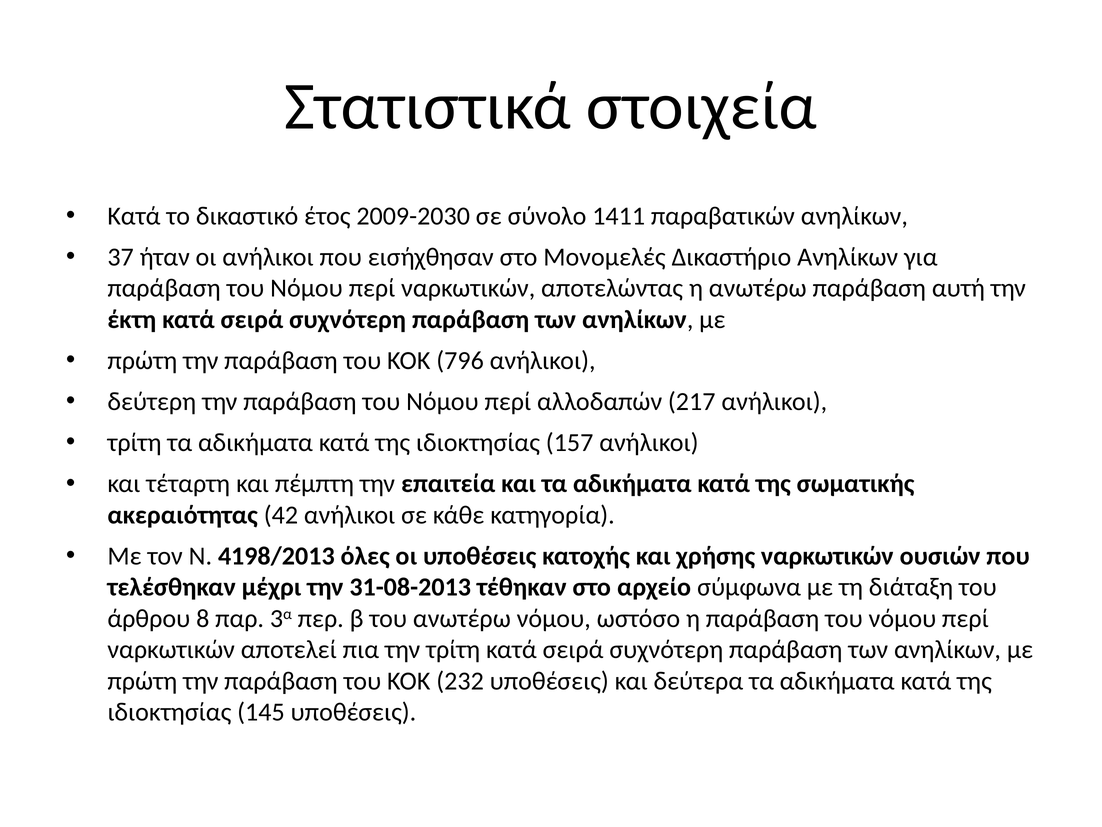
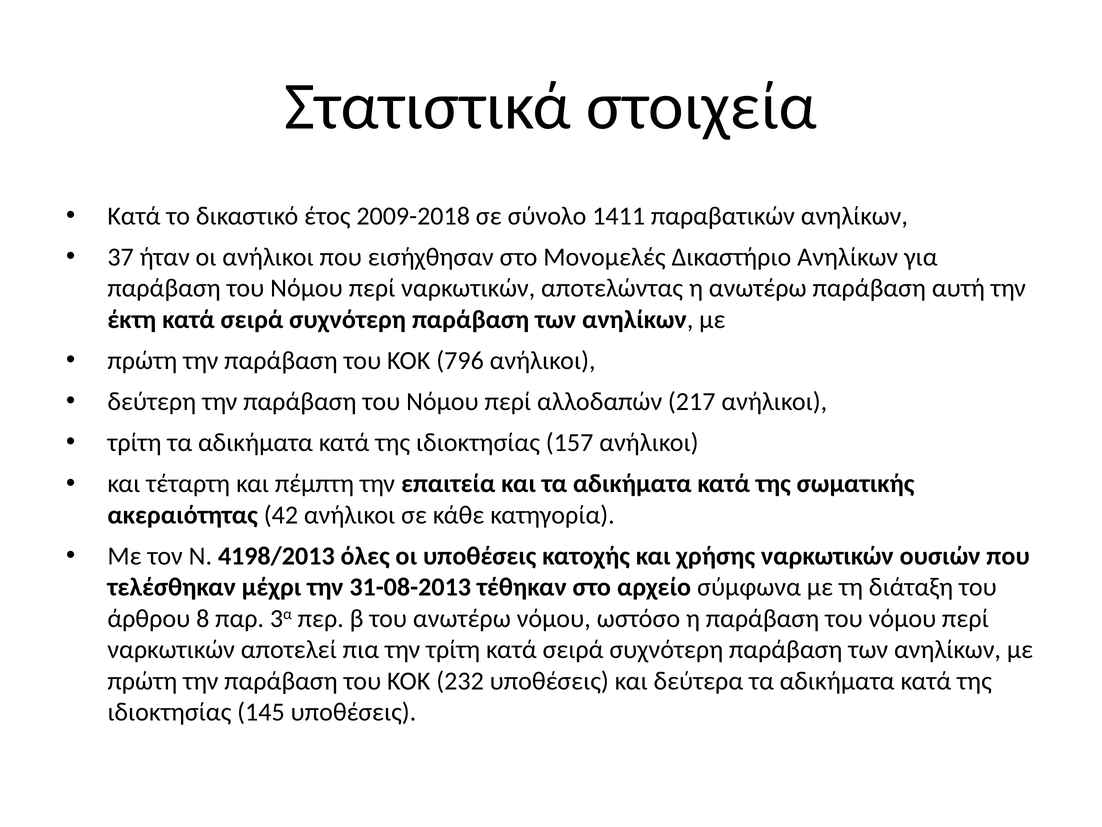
2009-2030: 2009-2030 -> 2009-2018 (413, 216)
